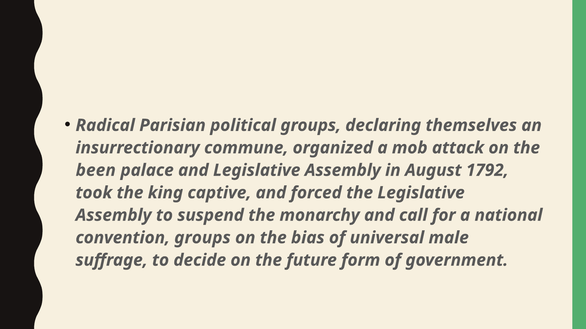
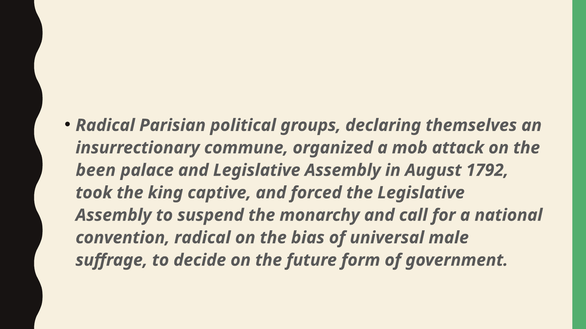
convention groups: groups -> radical (202, 238)
